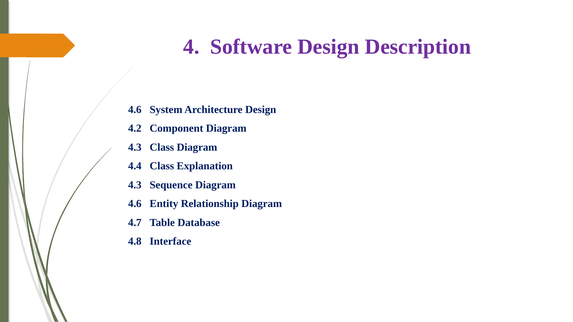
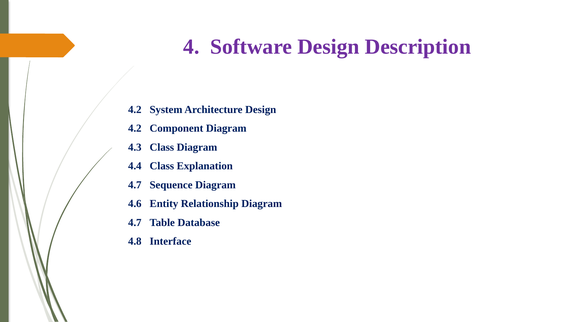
4.6: 4.6 -> 4.2 (135, 110)
4.3: 4.3 -> 4.7 (135, 185)
